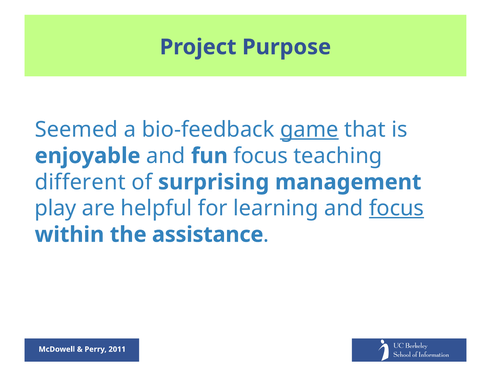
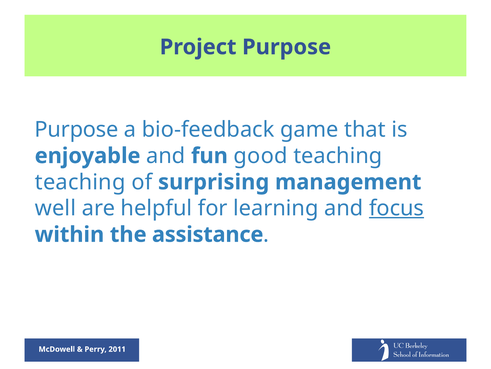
Seemed: Seemed -> Purpose (77, 129)
game underline: present -> none (309, 129)
fun focus: focus -> good (261, 156)
different: different -> teaching (80, 182)
play: play -> well (55, 208)
